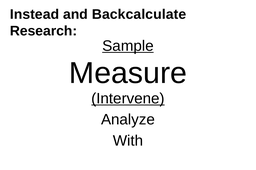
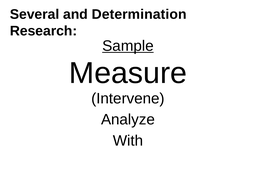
Instead: Instead -> Several (35, 14)
Backcalculate: Backcalculate -> Determination (139, 14)
Intervene underline: present -> none (128, 99)
